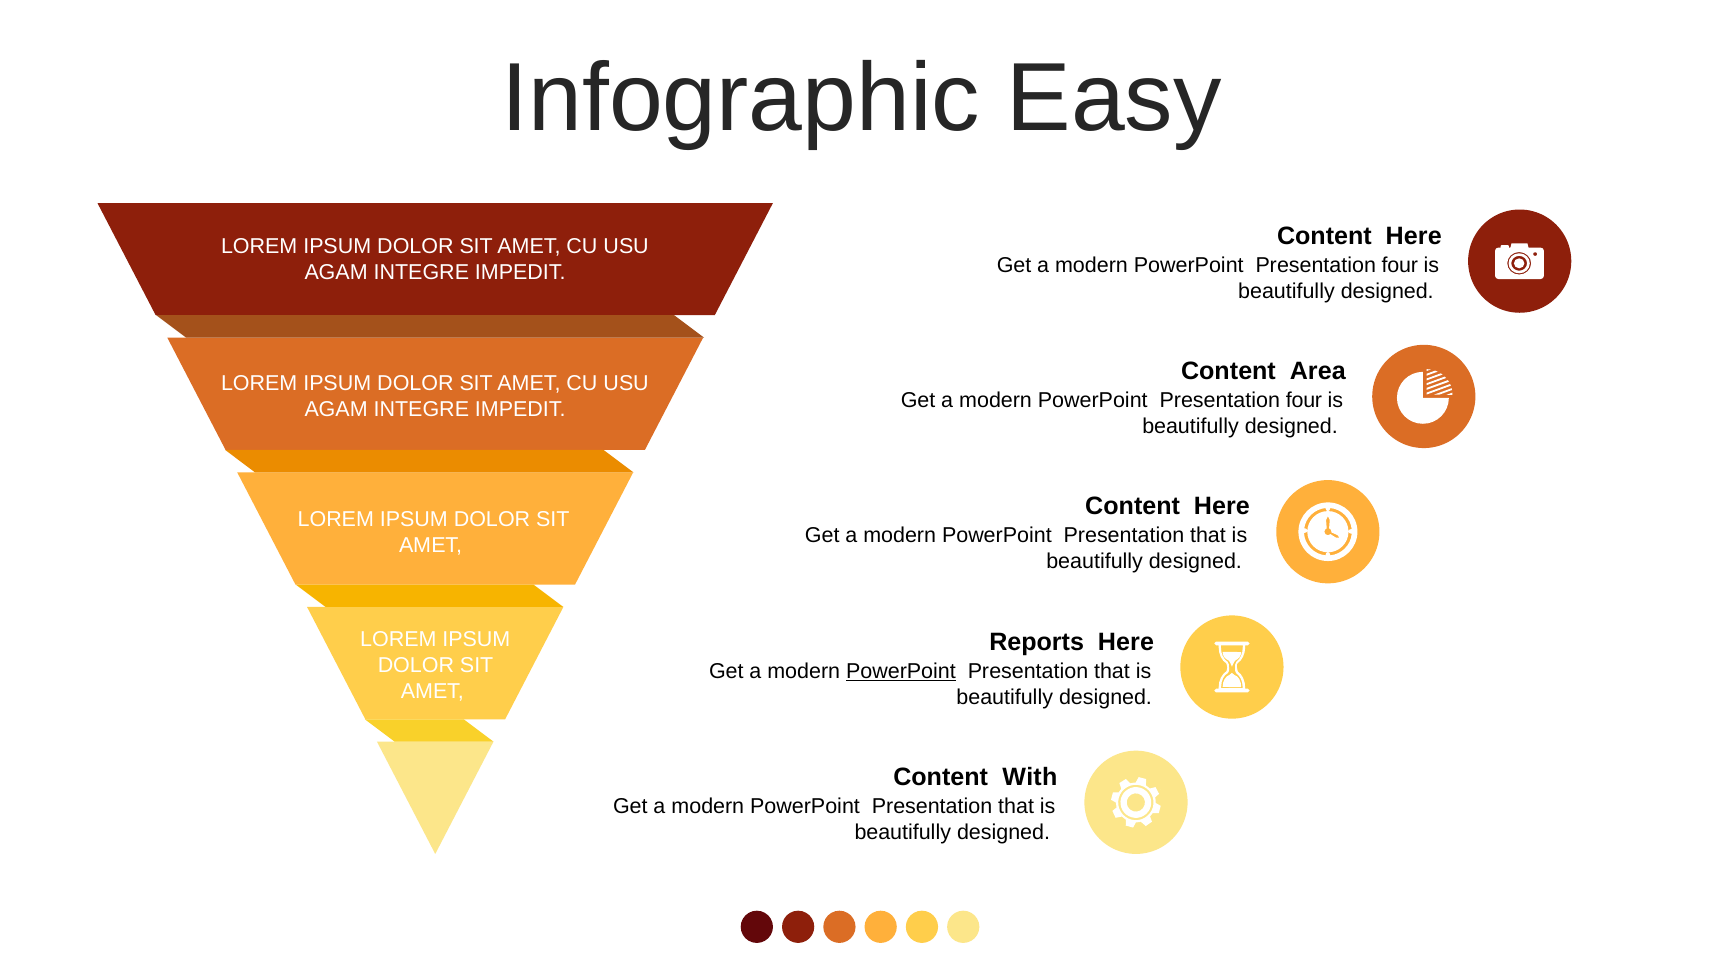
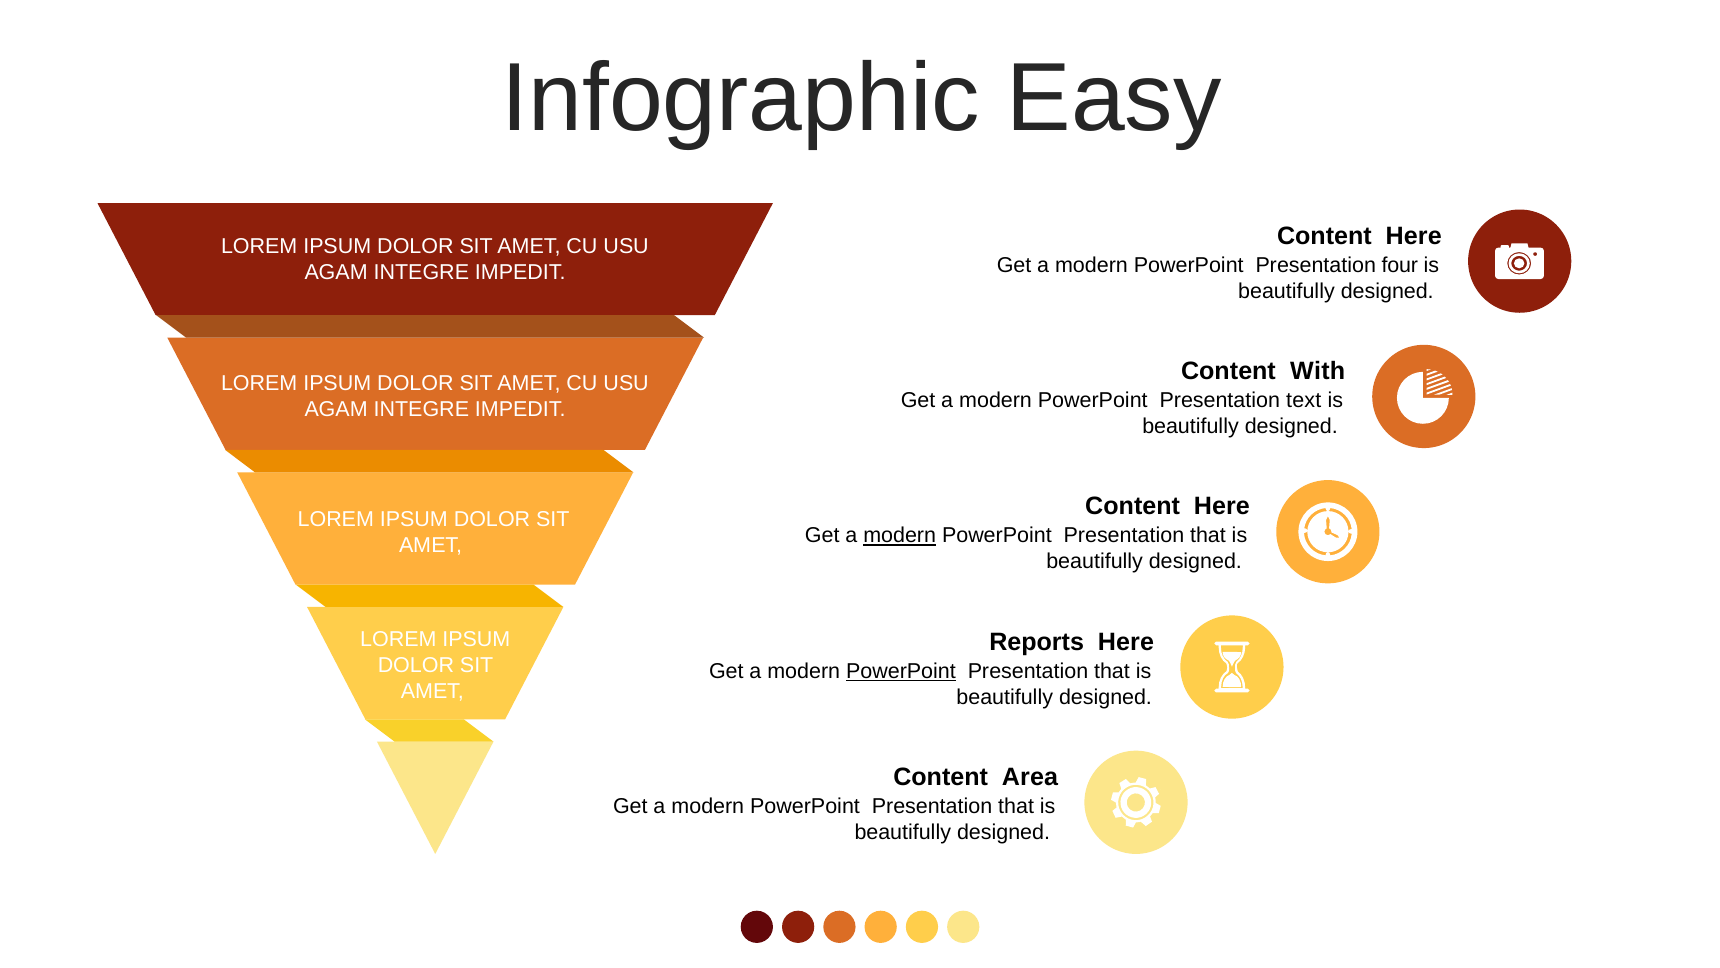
Area: Area -> With (1318, 371)
four: four -> text (1304, 400)
modern underline: none -> present (900, 536)
With: With -> Area (1030, 777)
